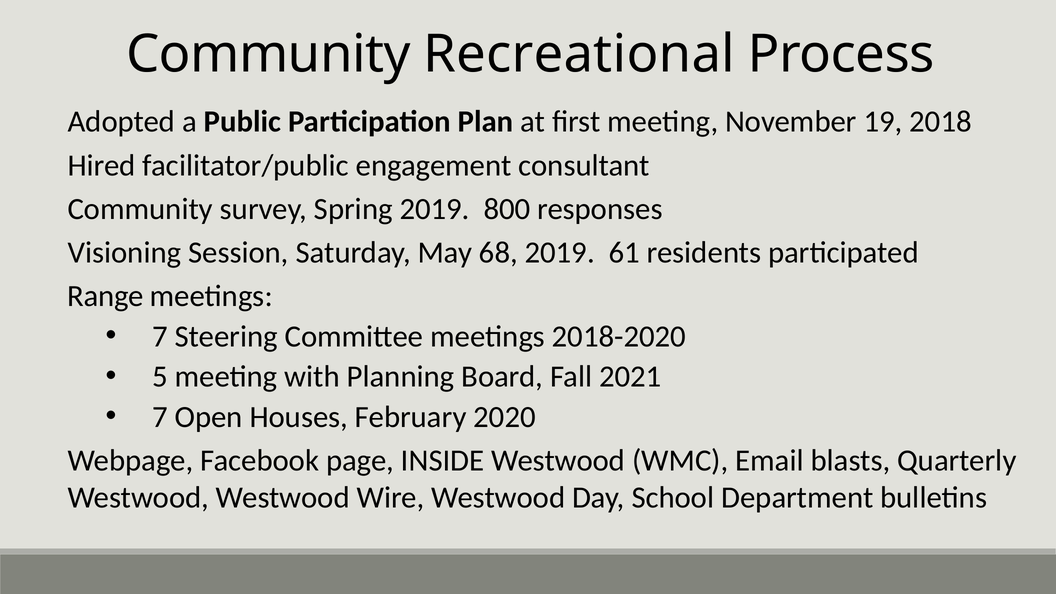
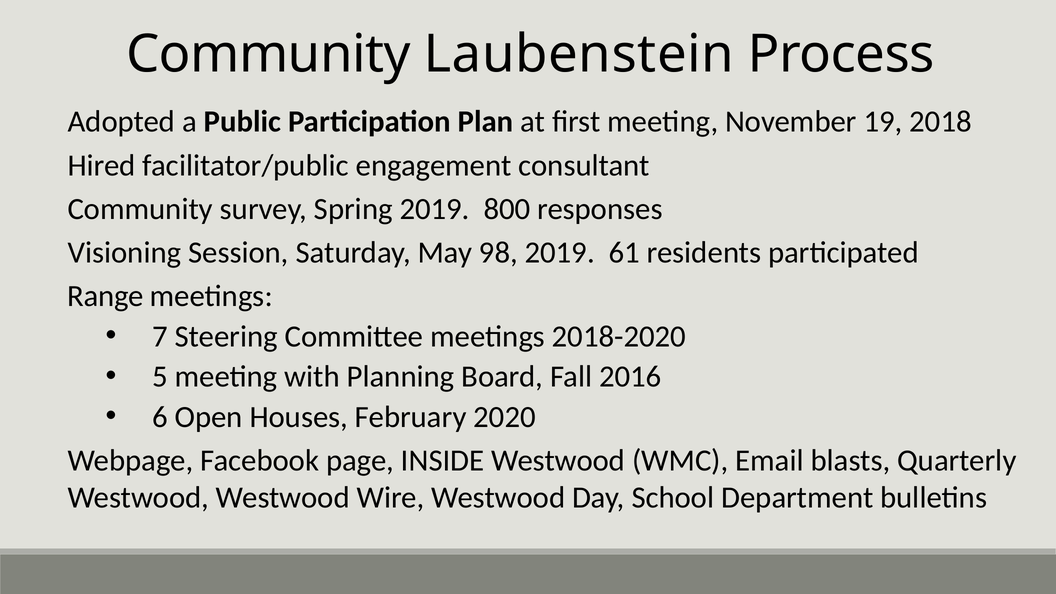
Recreational: Recreational -> Laubenstein (579, 54)
68: 68 -> 98 (498, 253)
2021: 2021 -> 2016 (630, 377)
7: 7 -> 6 (160, 417)
